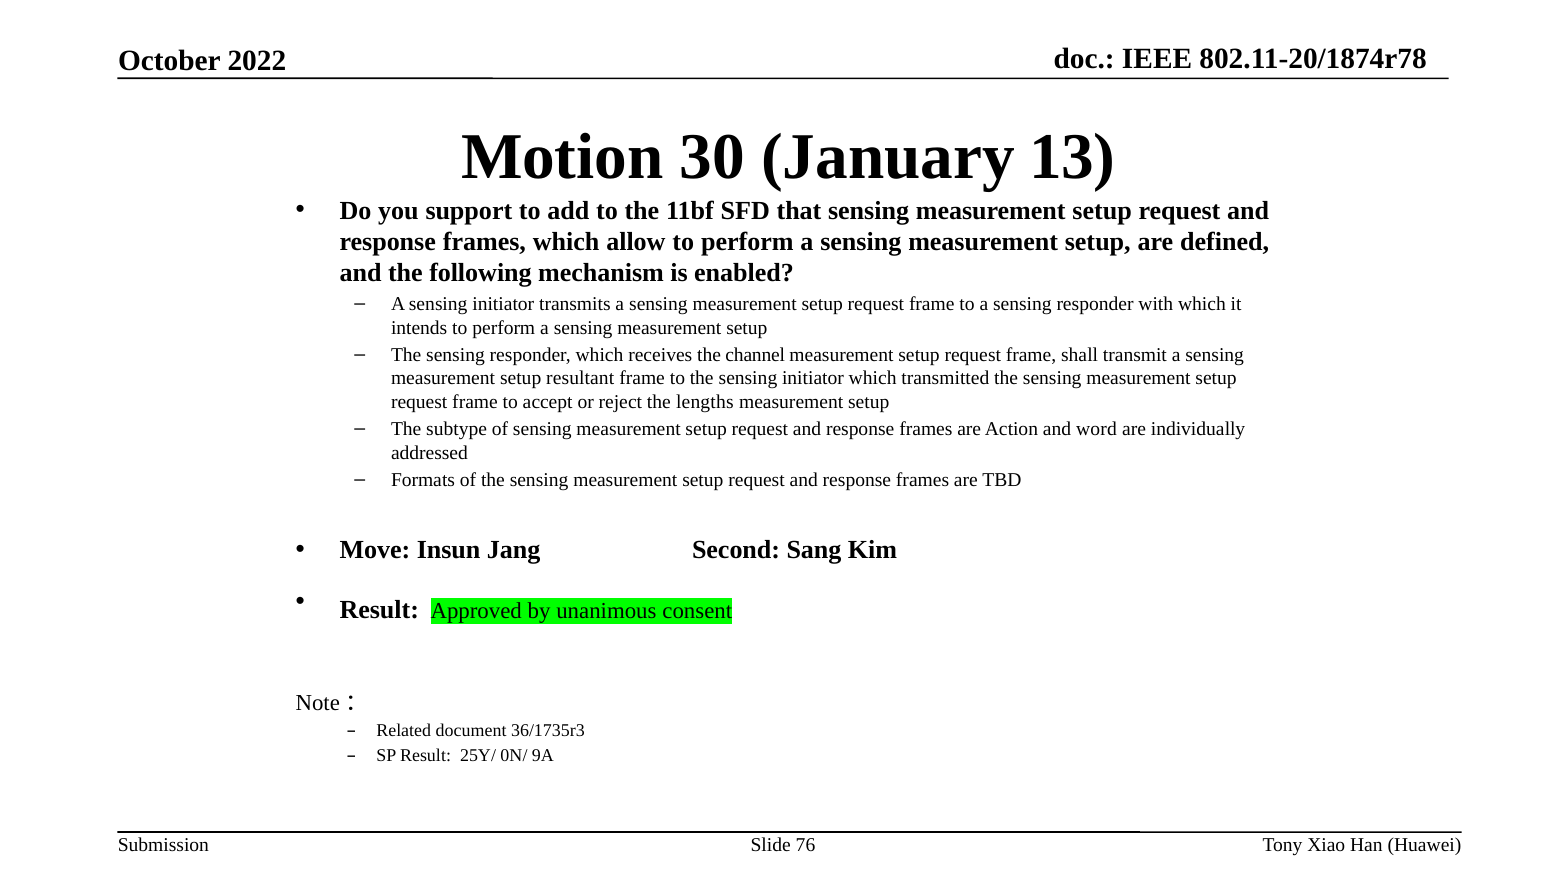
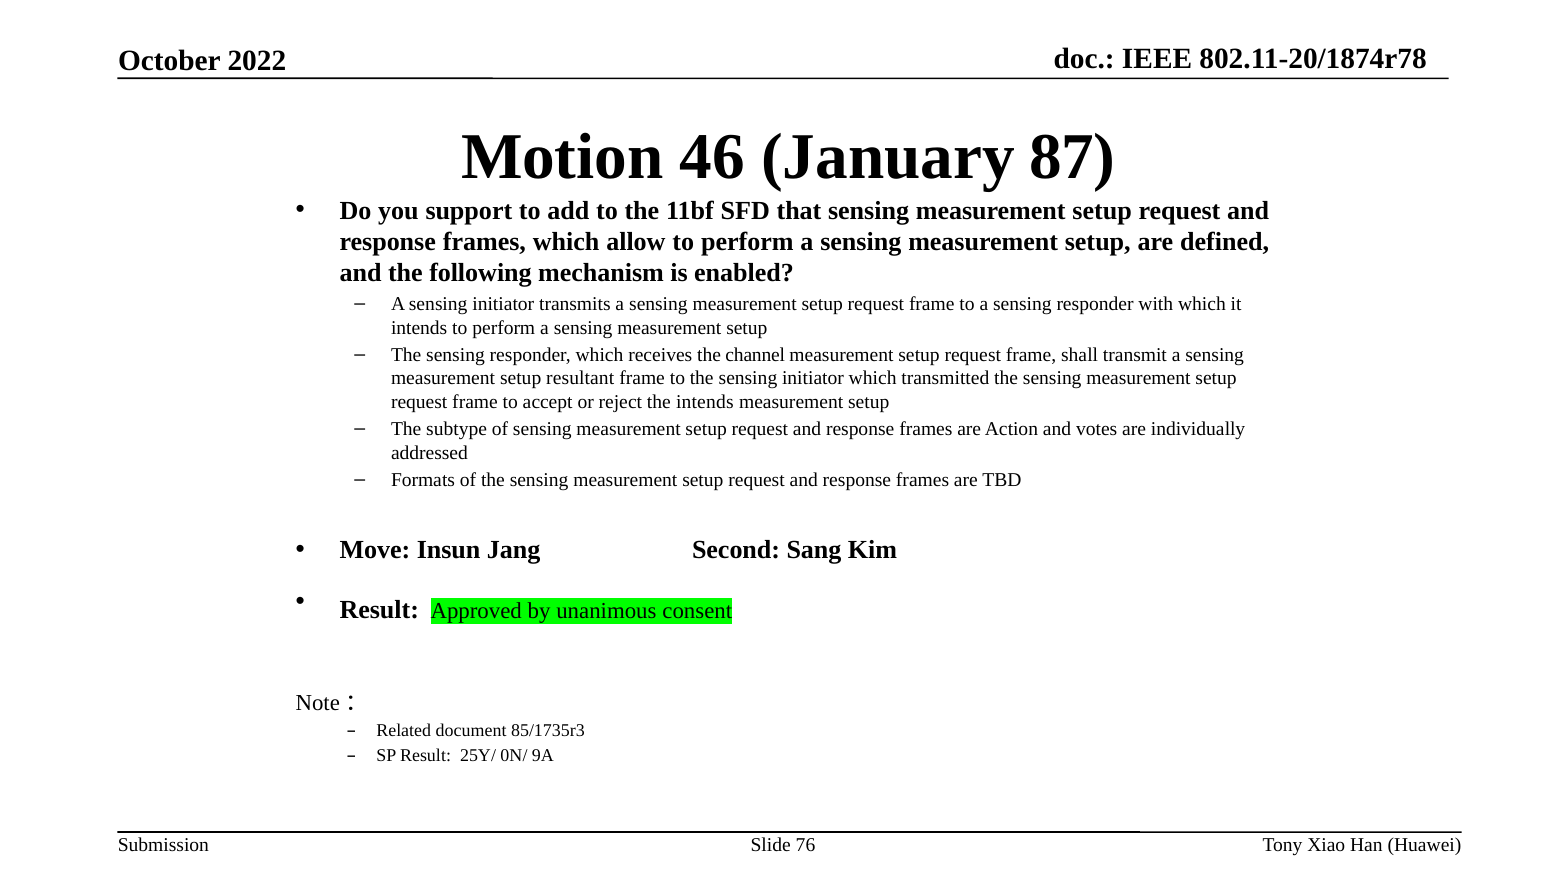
30: 30 -> 46 (712, 157)
13: 13 -> 87 (1073, 157)
the lengths: lengths -> intends (705, 402)
word: word -> votes (1097, 429)
36/1735r3: 36/1735r3 -> 85/1735r3 (548, 730)
